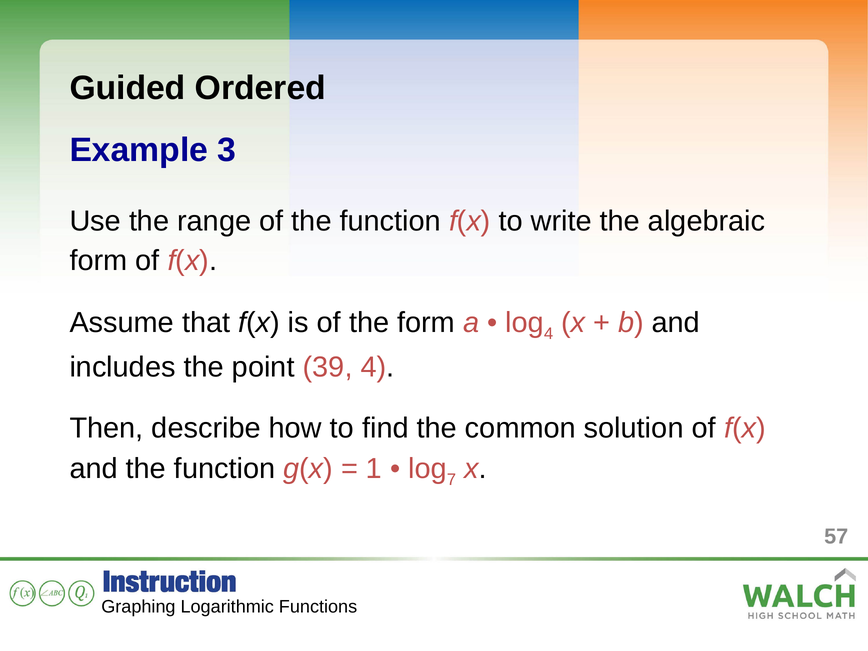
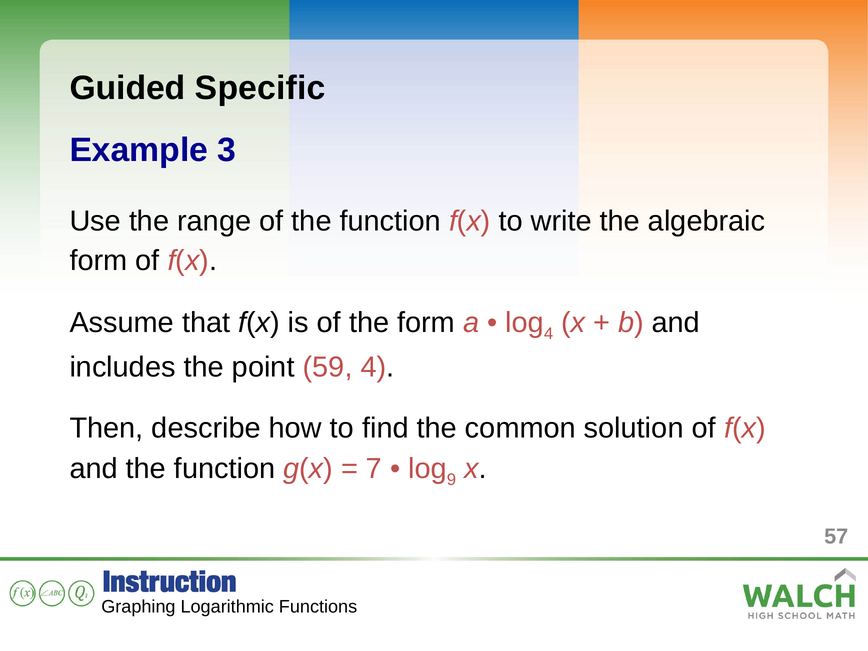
Ordered: Ordered -> Specific (260, 88)
39: 39 -> 59 (328, 367)
1: 1 -> 7 (374, 469)
7: 7 -> 9 (452, 480)
